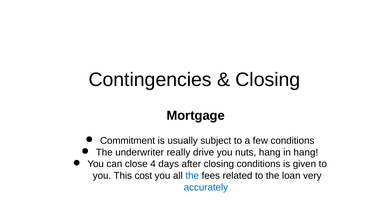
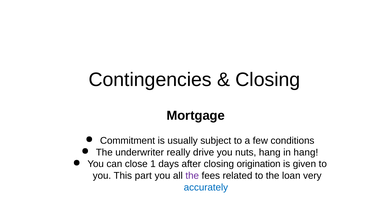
4: 4 -> 1 (153, 164)
closing conditions: conditions -> origination (259, 164)
cost: cost -> part (143, 176)
the colour: blue -> purple (192, 176)
